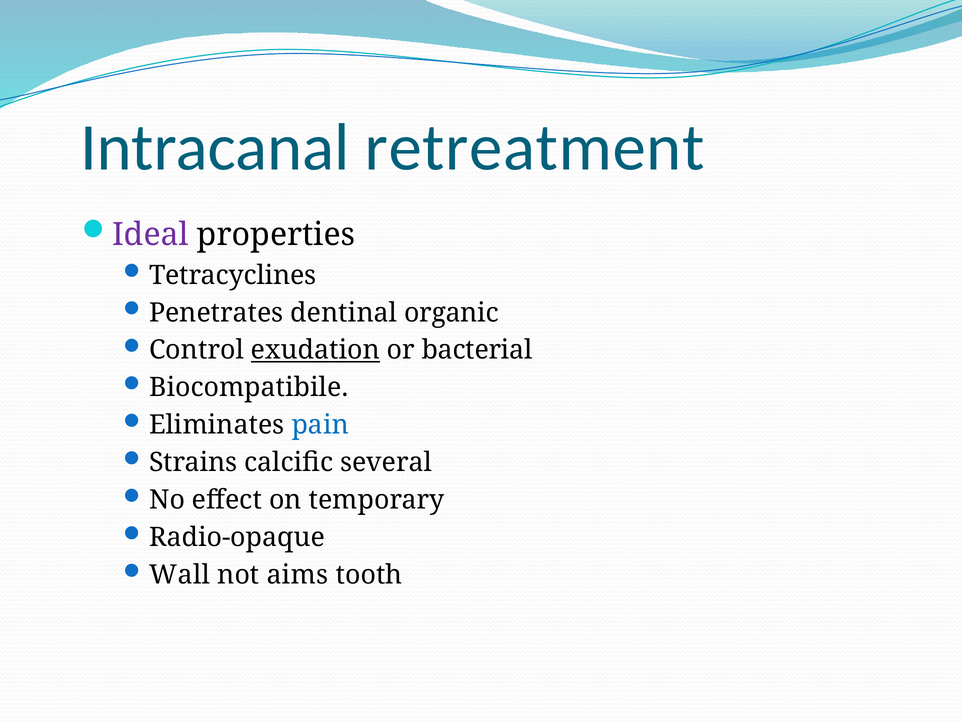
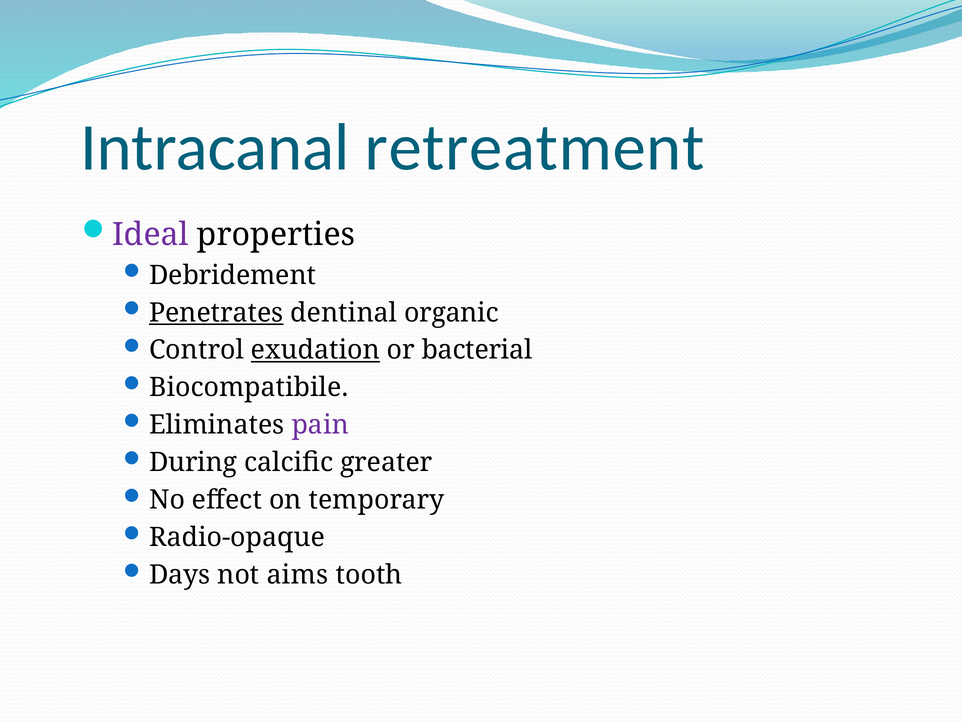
Tetracyclines: Tetracyclines -> Debridement (233, 275)
Penetrates underline: none -> present (216, 312)
pain colour: blue -> purple (320, 425)
Strains: Strains -> During (193, 462)
several: several -> greater (386, 462)
Wall: Wall -> Days (180, 575)
